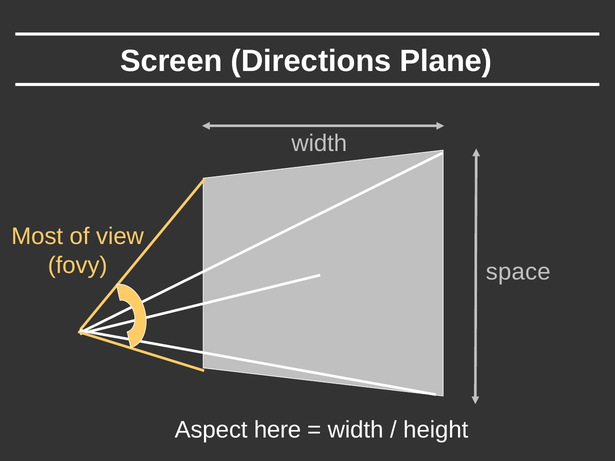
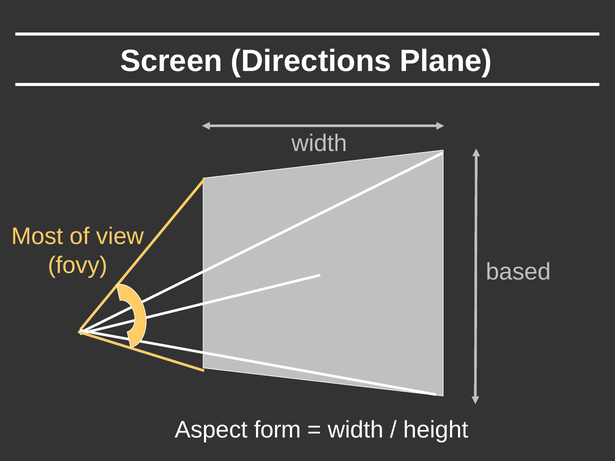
space: space -> based (518, 272)
here: here -> form (277, 430)
